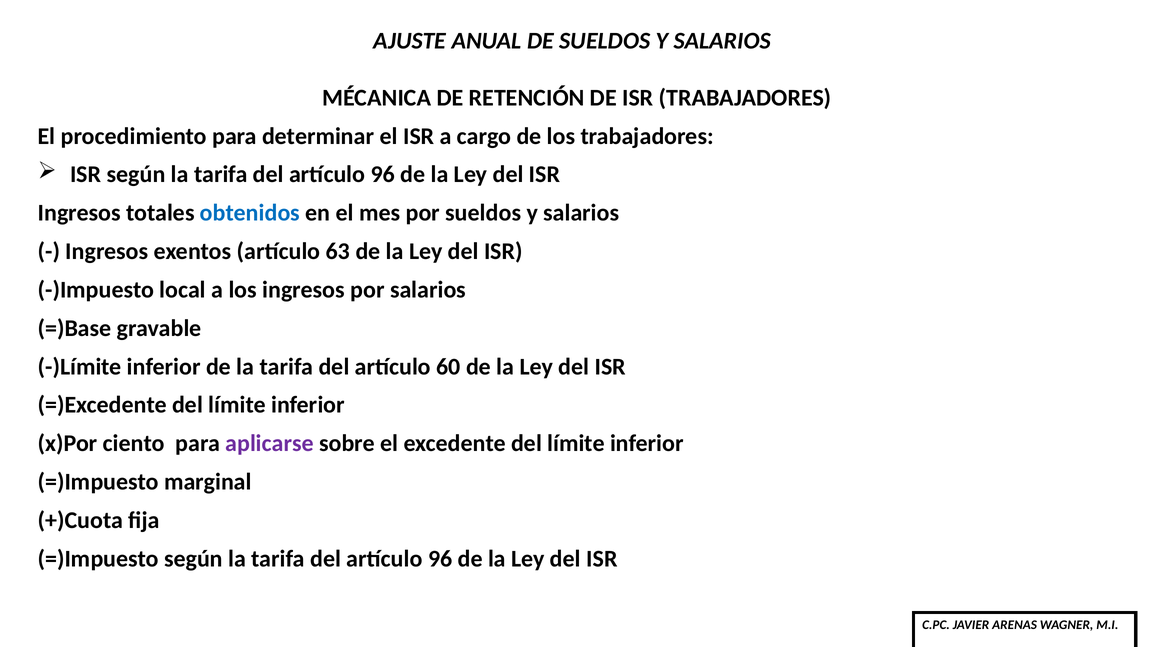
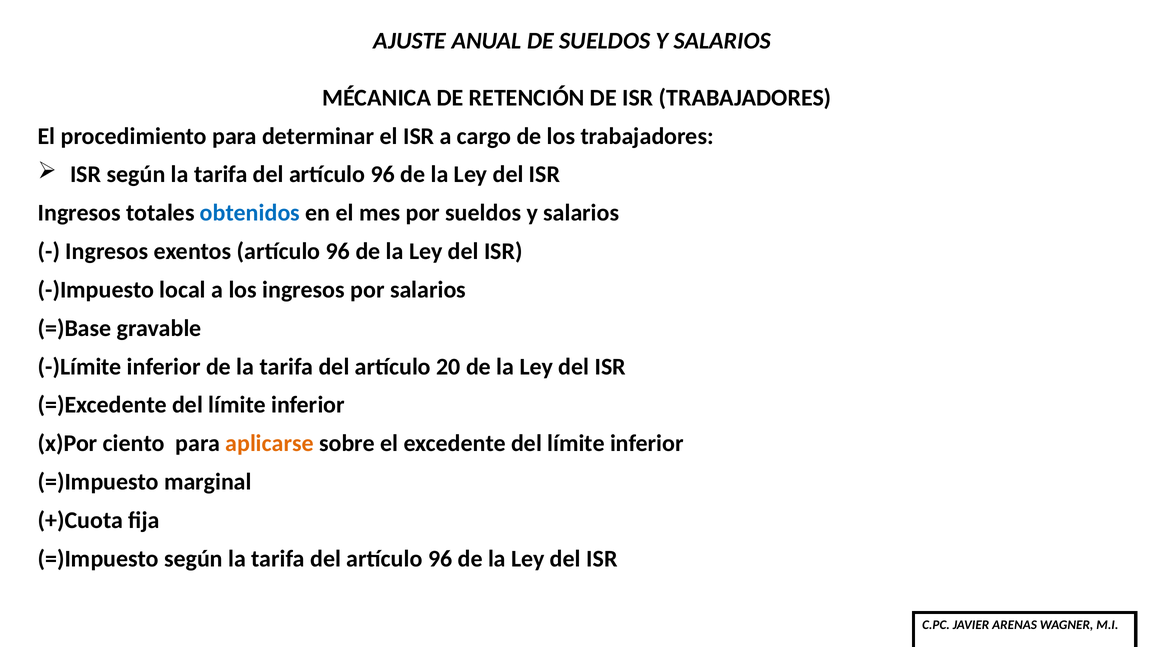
exentos artículo 63: 63 -> 96 (338, 251)
60: 60 -> 20 (448, 367)
aplicarse colour: purple -> orange (270, 443)
